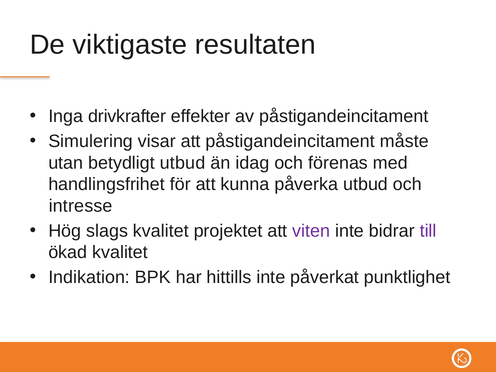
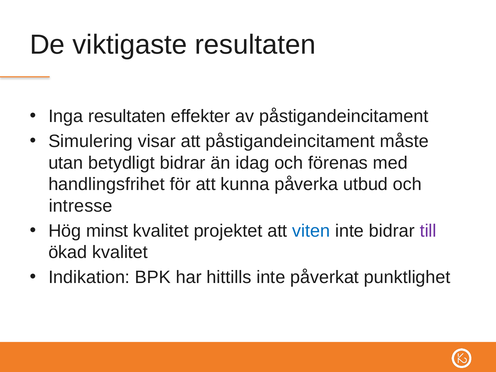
Inga drivkrafter: drivkrafter -> resultaten (127, 116)
betydligt utbud: utbud -> bidrar (183, 163)
slags: slags -> minst (107, 231)
viten colour: purple -> blue (311, 231)
